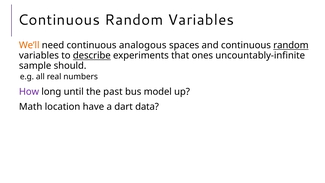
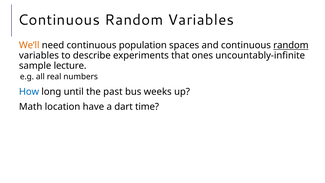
analogous: analogous -> population (143, 45)
describe underline: present -> none (92, 56)
should: should -> lecture (70, 66)
How colour: purple -> blue (29, 92)
model: model -> weeks (158, 92)
data: data -> time (147, 107)
